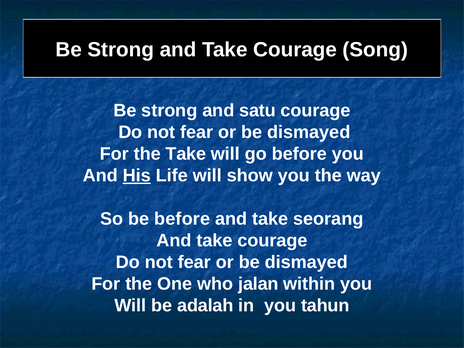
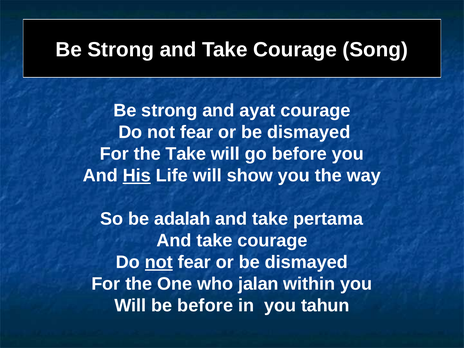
satu: satu -> ayat (257, 111)
be before: before -> adalah (182, 219)
seorang: seorang -> pertama (328, 219)
not underline: none -> present (159, 262)
be adalah: adalah -> before (205, 306)
